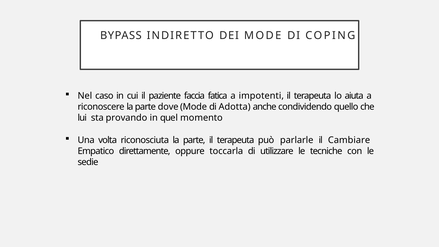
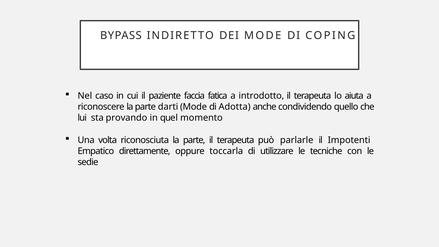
impotenti: impotenti -> introdotto (261, 96)
dove: dove -> darti (168, 107)
Cambiare: Cambiare -> Impotenti (349, 140)
